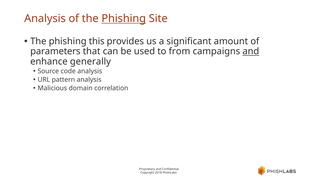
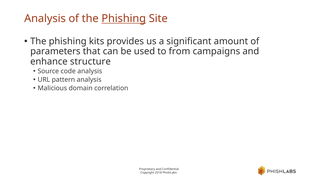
this: this -> kits (97, 41)
and underline: present -> none (251, 51)
generally: generally -> structure (90, 61)
